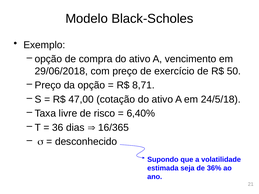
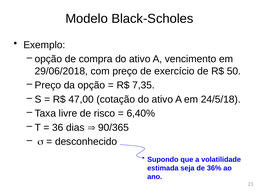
8,71: 8,71 -> 7,35 (143, 85)
16/365: 16/365 -> 90/365 (114, 128)
